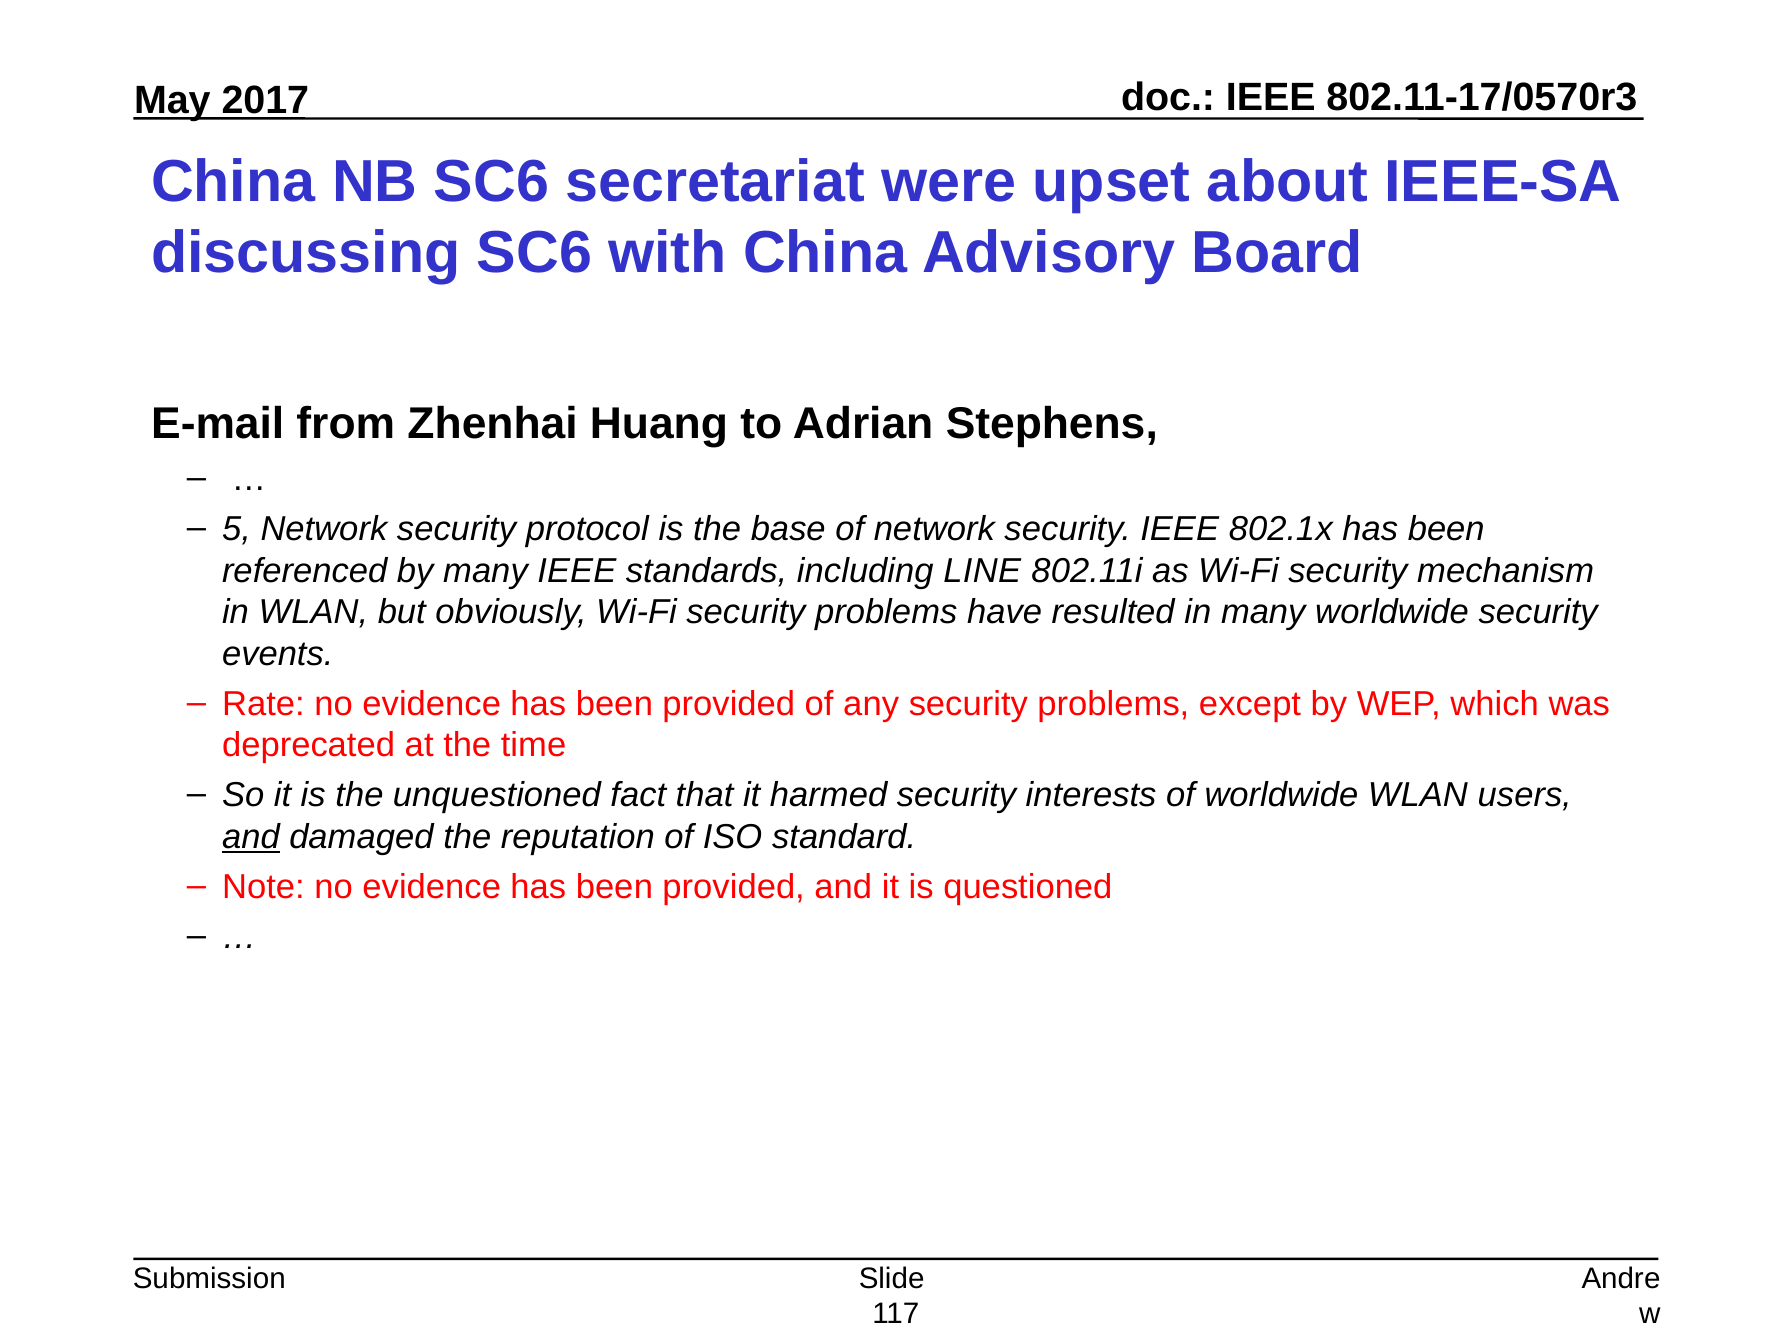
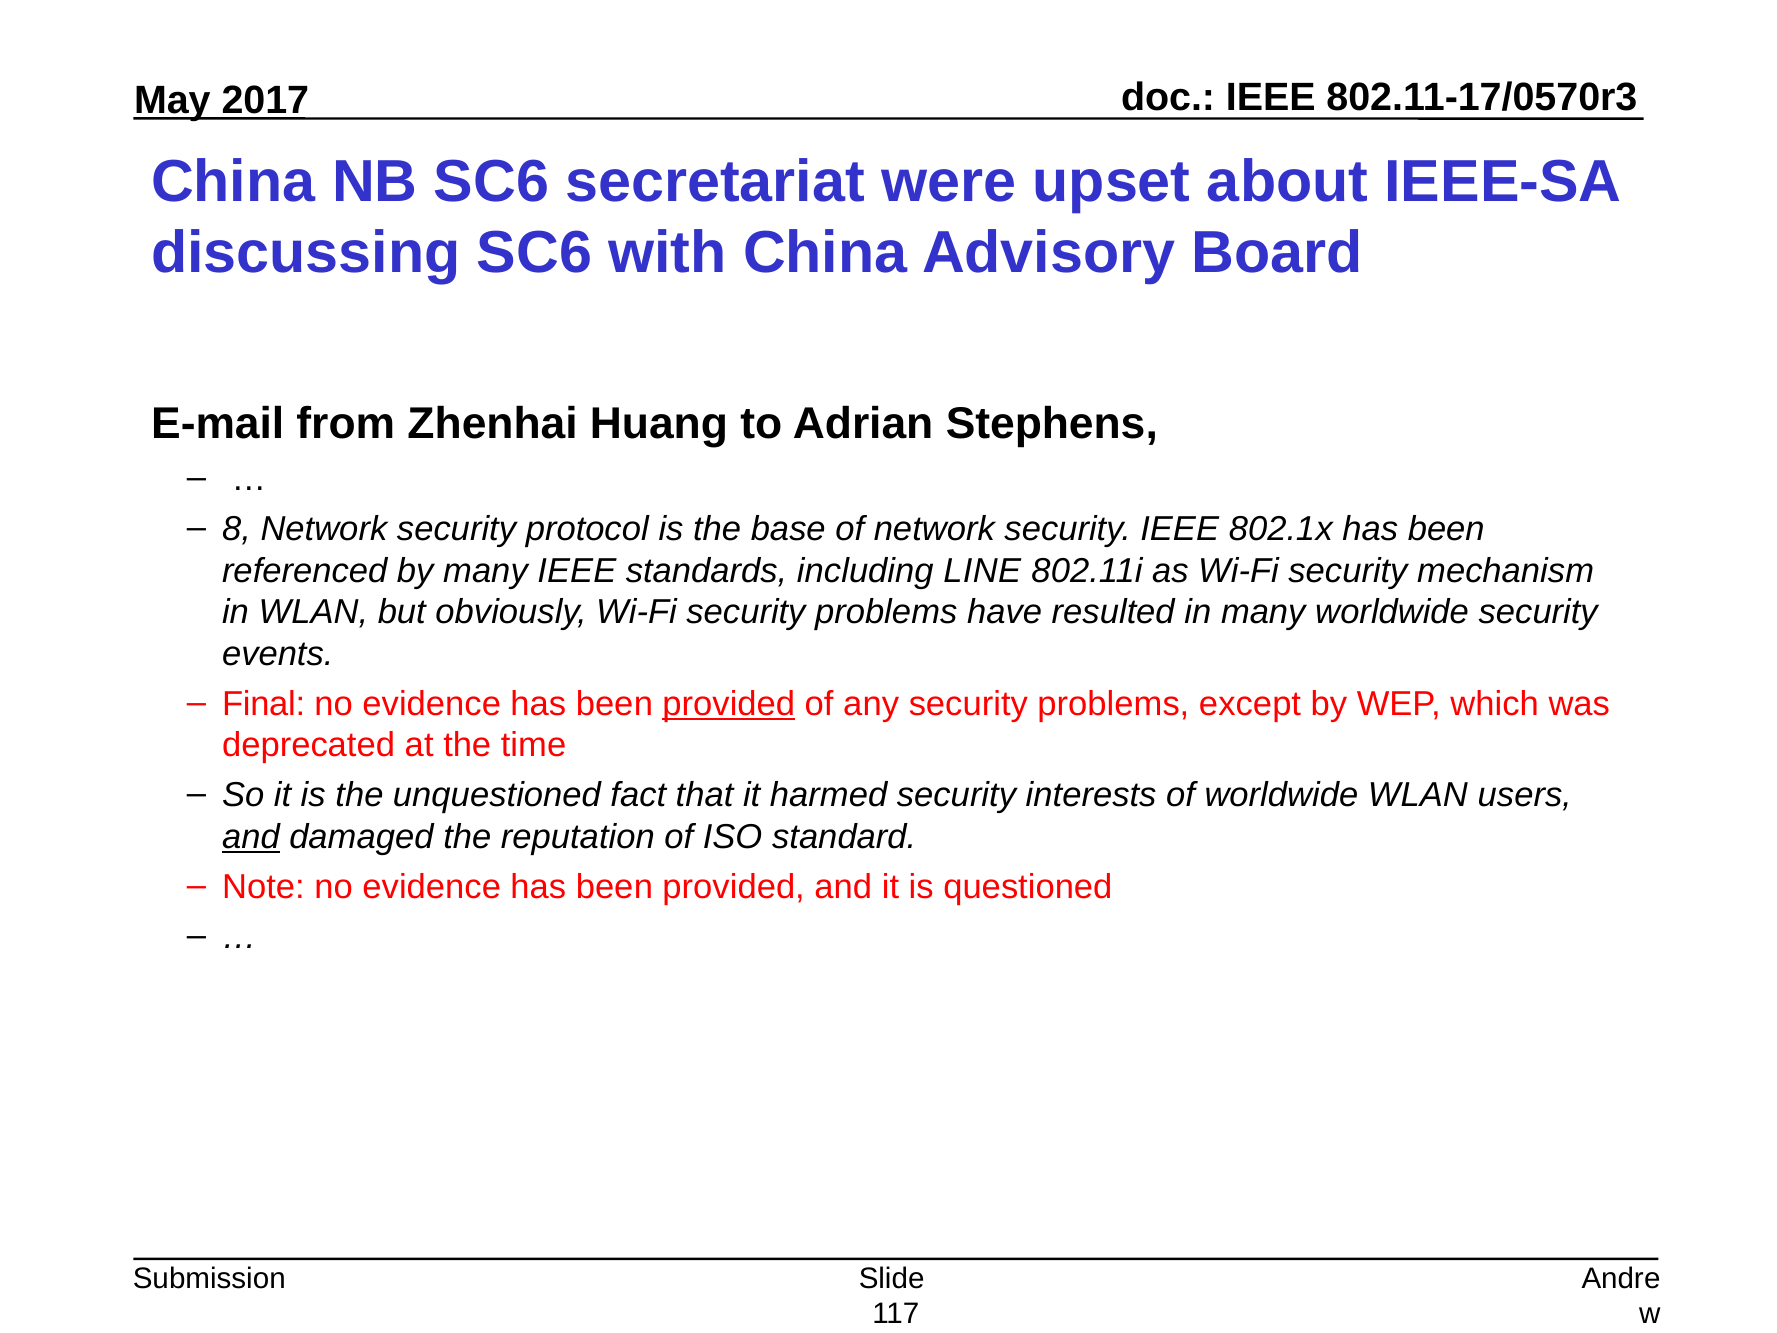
5: 5 -> 8 (237, 529)
Rate: Rate -> Final (264, 704)
provided underline: none -> present (729, 704)
